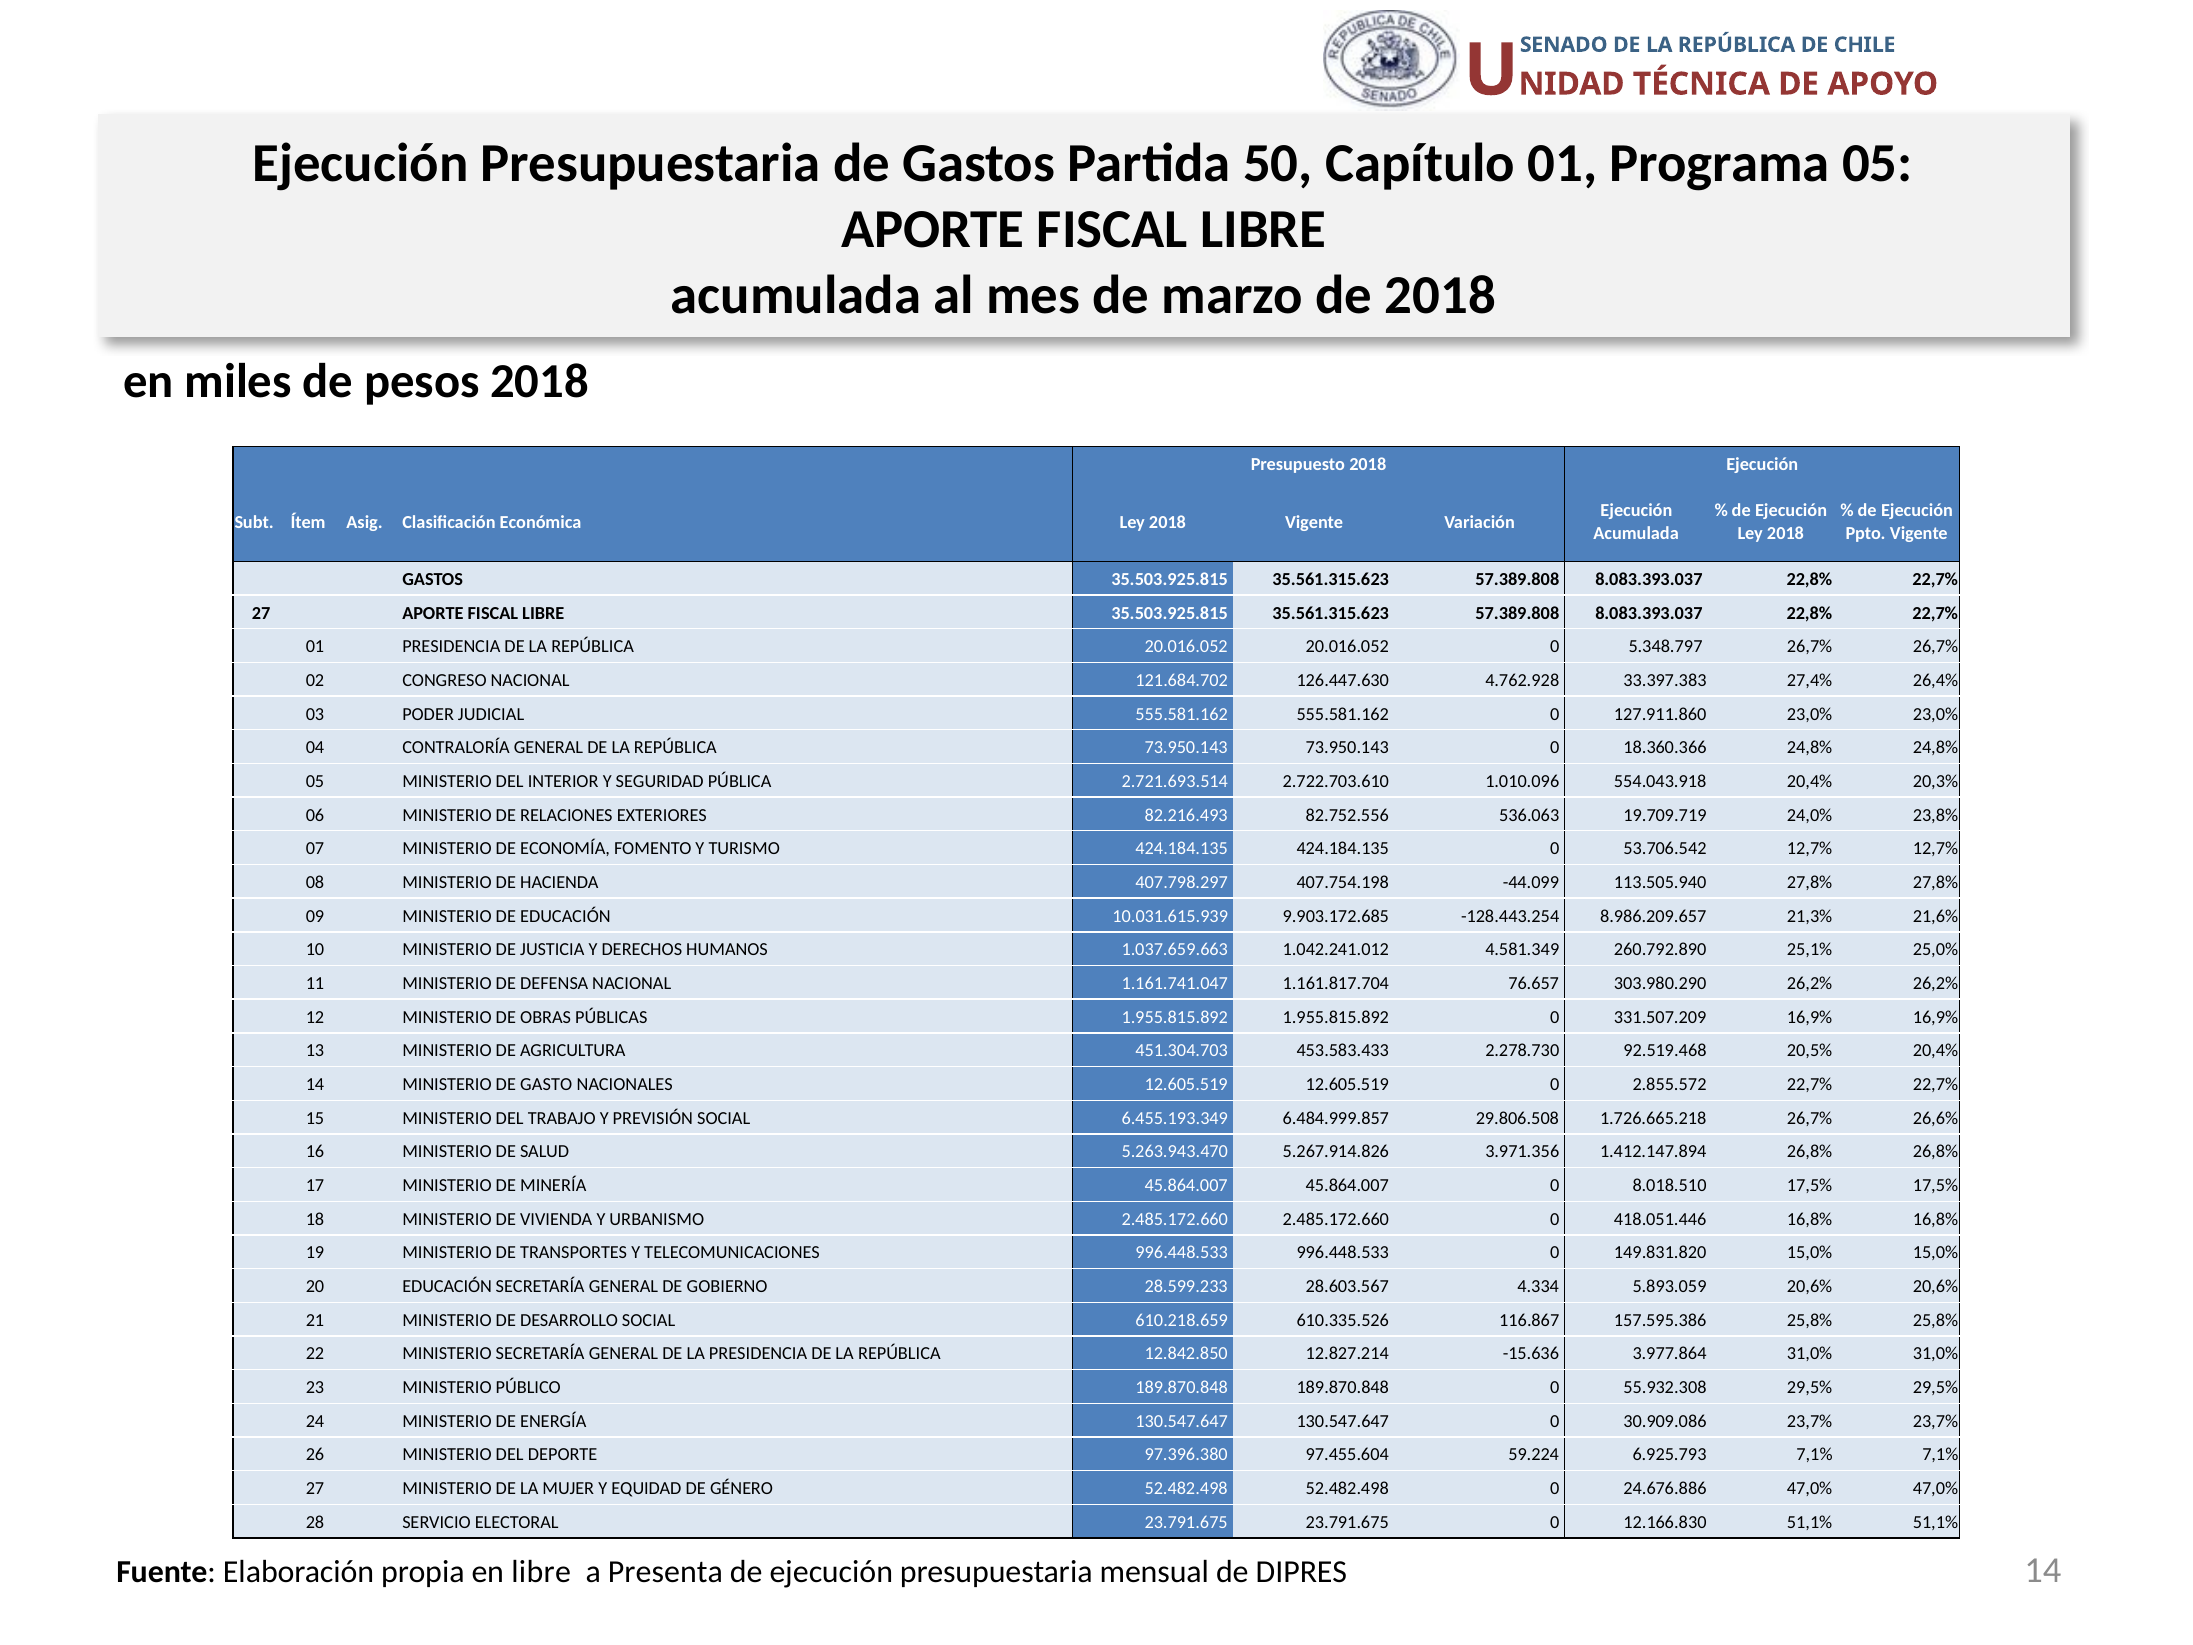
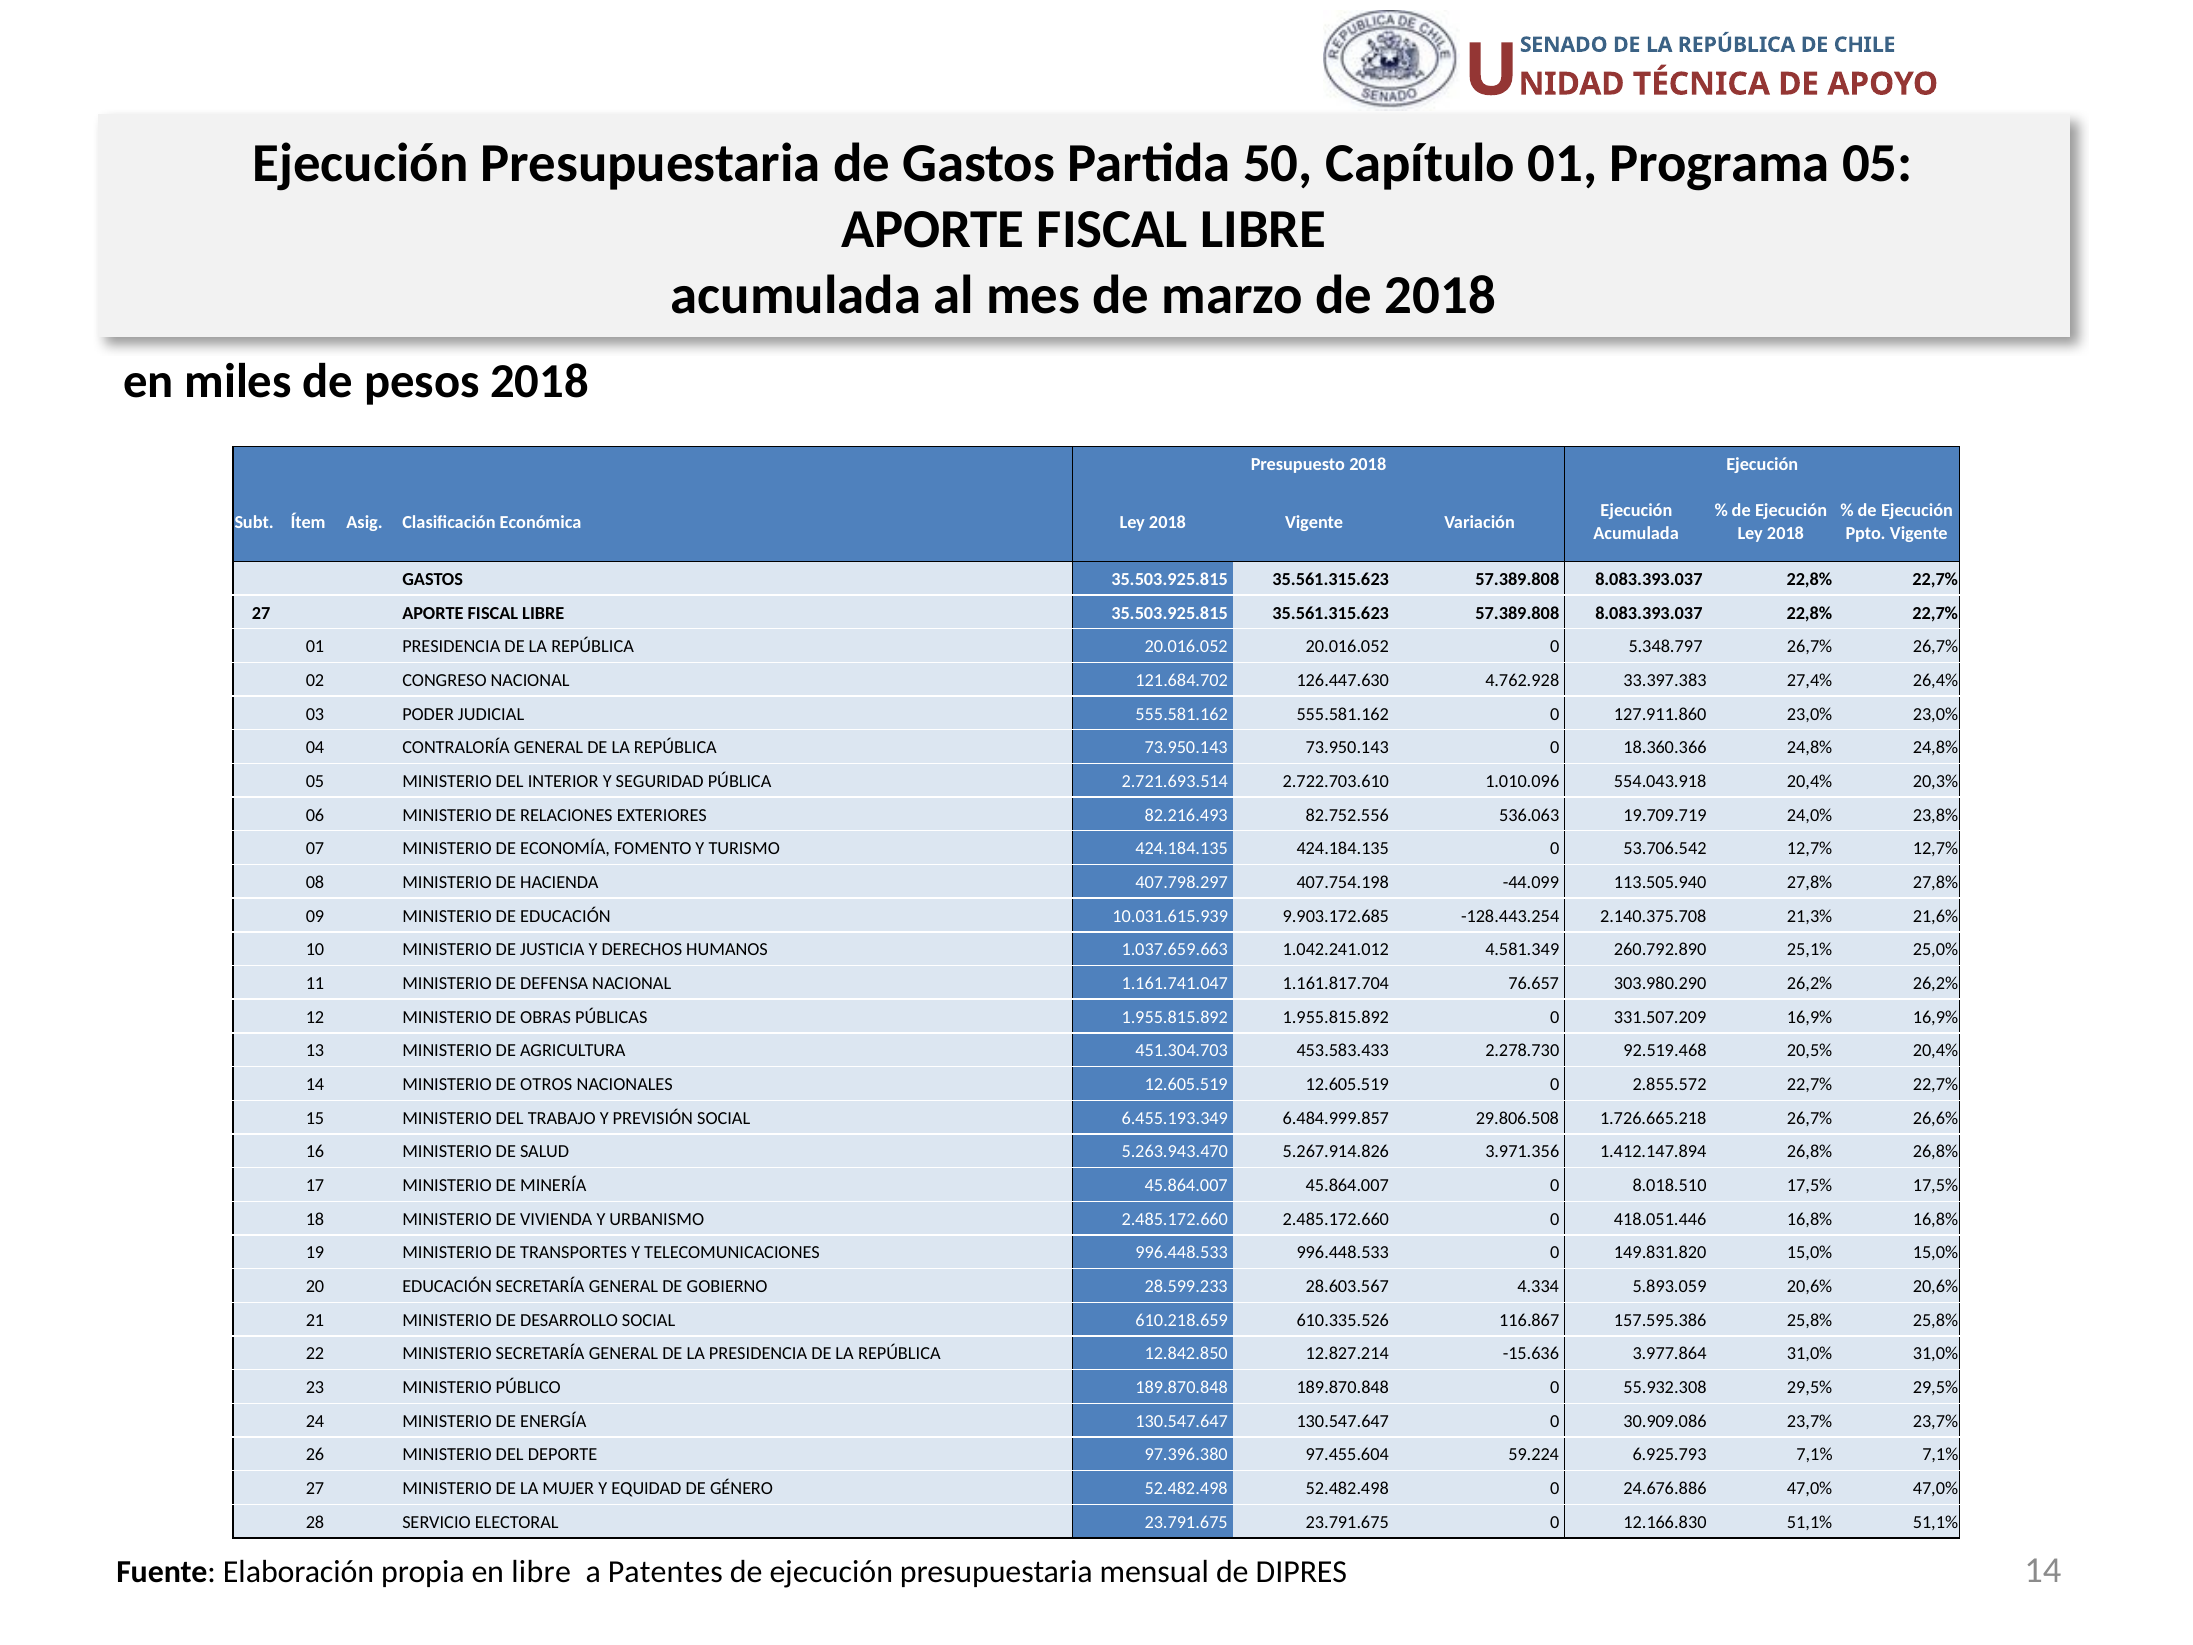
8.986.209.657: 8.986.209.657 -> 2.140.375.708 (1653, 916)
GASTO: GASTO -> OTROS (546, 1084)
Presenta: Presenta -> Patentes (665, 1572)
